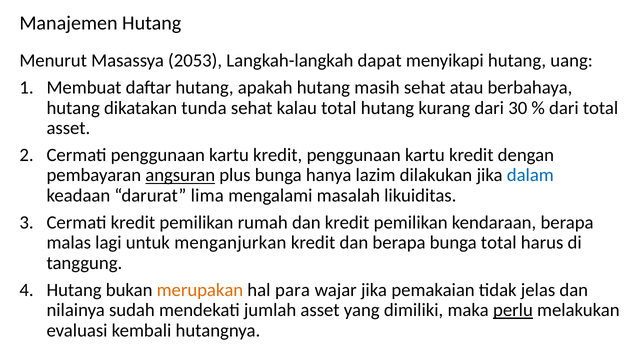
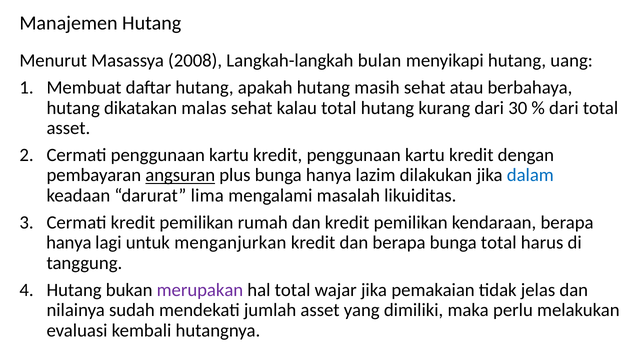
2053: 2053 -> 2008 (195, 61)
dapat: dapat -> bulan (380, 61)
tunda: tunda -> malas (204, 108)
malas: malas -> hanya (69, 242)
merupakan colour: orange -> purple (200, 290)
hal para: para -> total (293, 290)
perlu underline: present -> none (513, 310)
